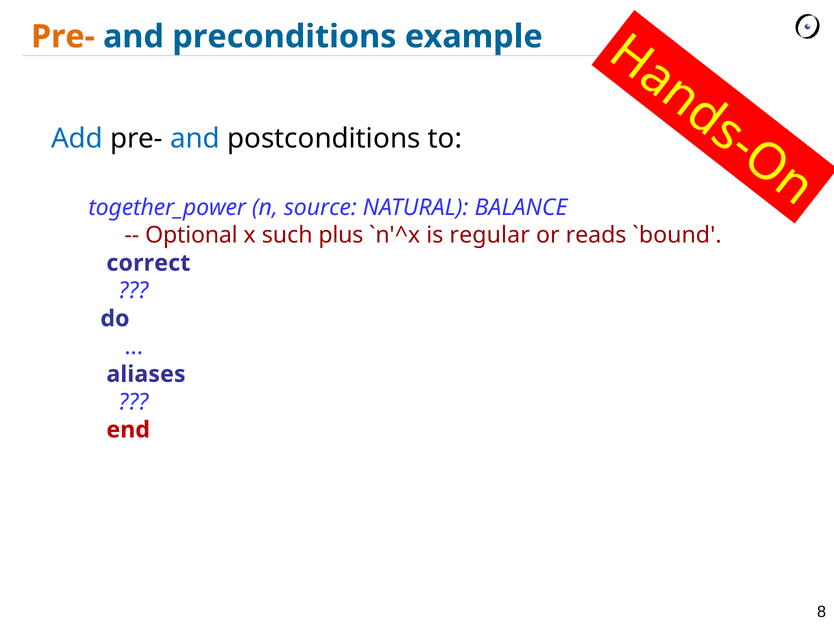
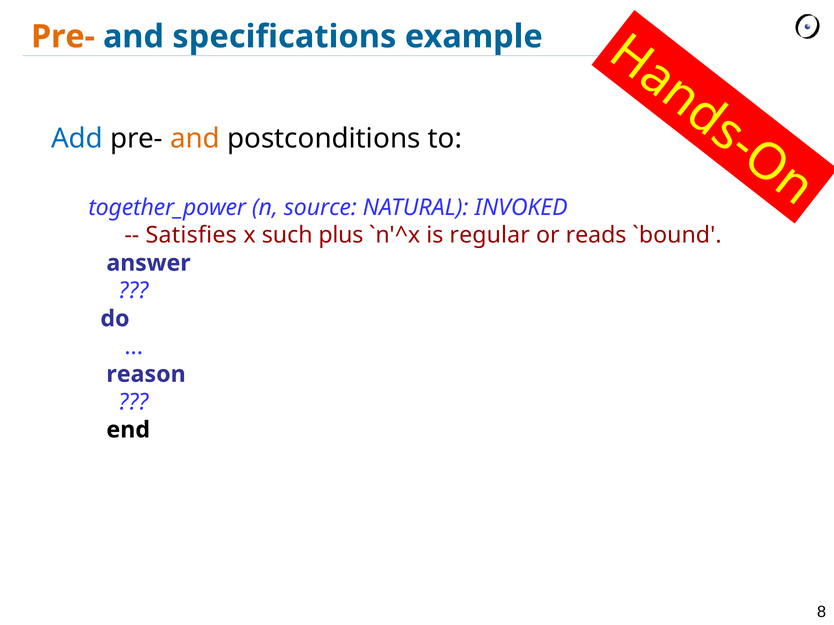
preconditions: preconditions -> specifications (284, 37)
and colour: blue -> orange (195, 138)
BALANCE: BALANCE -> INVOKED (521, 208)
Optional: Optional -> Satisfies (191, 235)
correct: correct -> answer (149, 263)
aliases: aliases -> reason (146, 375)
end colour: red -> black (128, 430)
